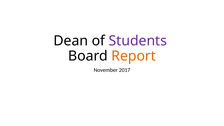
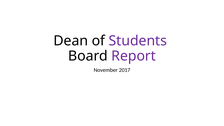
Report colour: orange -> purple (134, 56)
